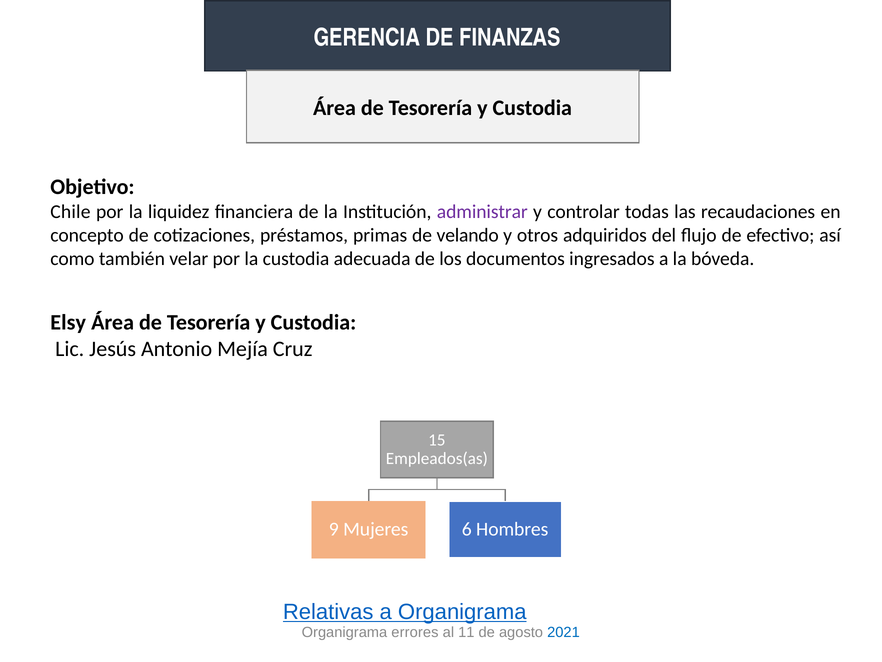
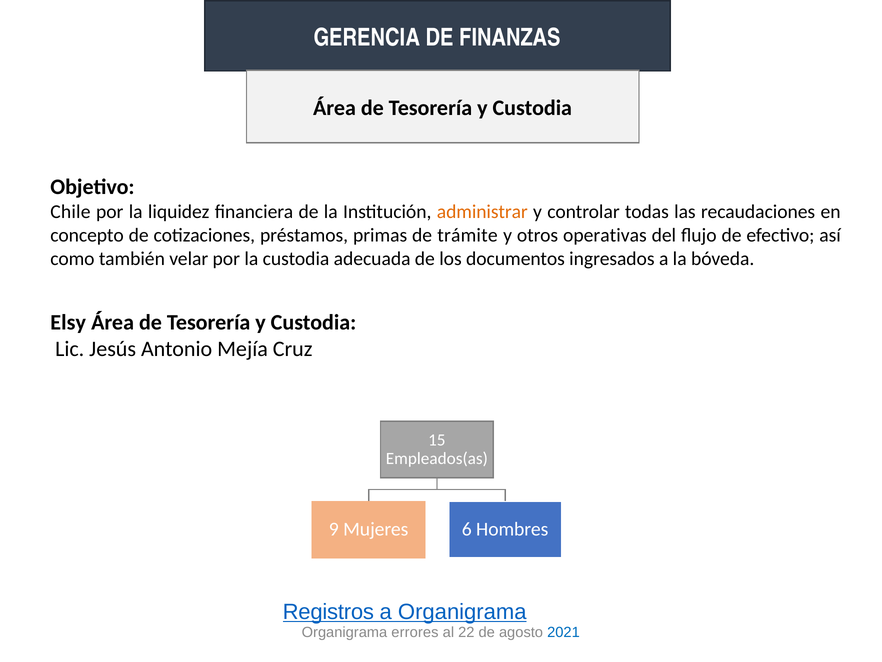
administrar colour: purple -> orange (482, 211)
velando: velando -> trámite (467, 235)
adquiridos: adquiridos -> operativas (605, 235)
Relativas: Relativas -> Registros (328, 611)
11: 11 -> 22 (466, 632)
